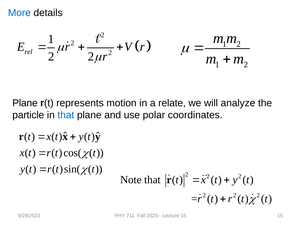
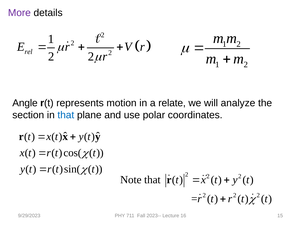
More colour: blue -> purple (19, 13)
Plane: Plane -> Angle (25, 103)
particle: particle -> section (28, 115)
